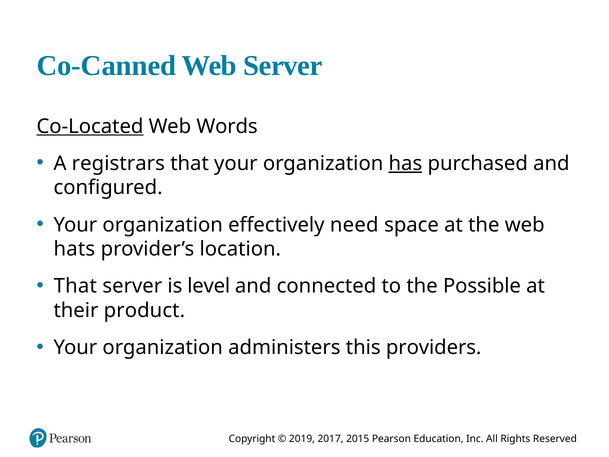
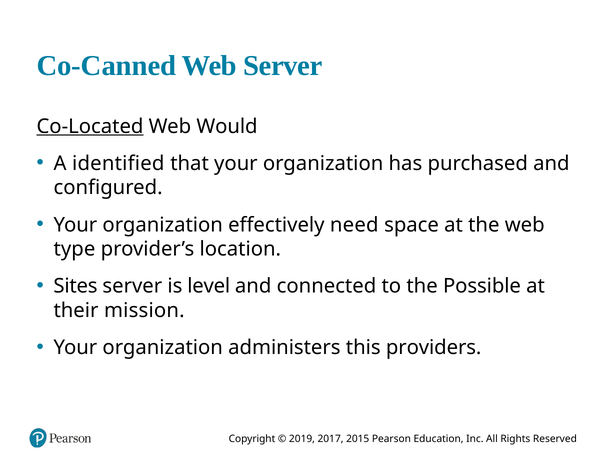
Words: Words -> Would (227, 126)
registrars: registrars -> identified (118, 163)
has underline: present -> none (405, 163)
hats: hats -> type (74, 249)
That: That -> Sites (75, 286)
product: product -> mission (144, 310)
